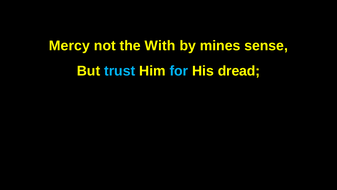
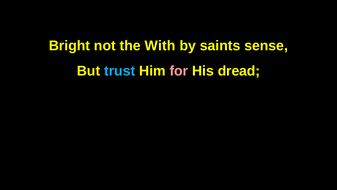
Mercy: Mercy -> Bright (69, 46)
mines: mines -> saints (220, 46)
for colour: light blue -> pink (179, 71)
